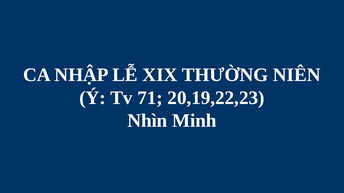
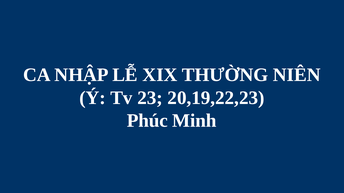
71: 71 -> 23 (150, 98)
Nhìn: Nhìn -> Phúc (147, 121)
